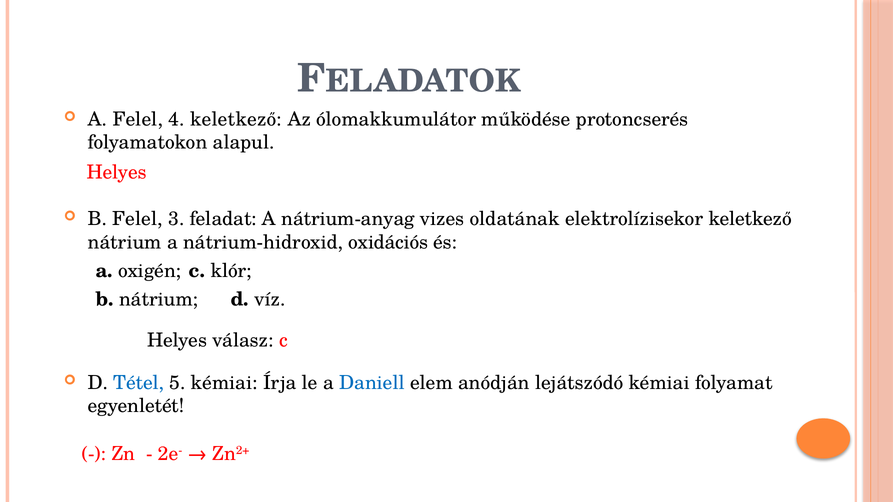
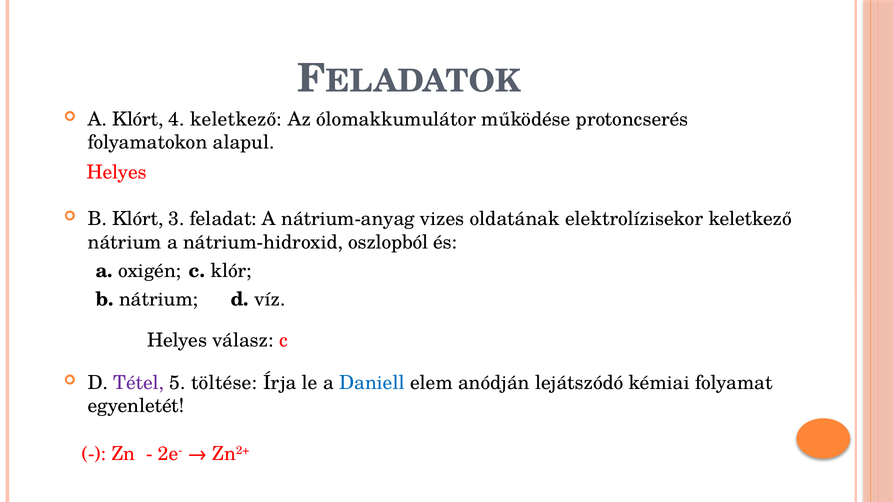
A Felel: Felel -> Klórt (138, 119)
B Felel: Felel -> Klórt (138, 219)
oxidációs: oxidációs -> oszlopból (388, 242)
Tétel colour: blue -> purple (139, 383)
5 kémiai: kémiai -> töltése (224, 383)
